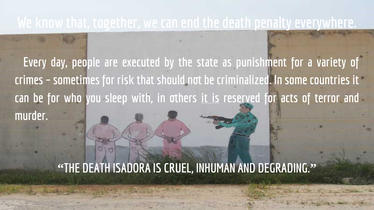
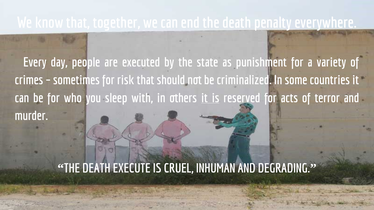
ISADORA: ISADORA -> EXECUTE (132, 169)
